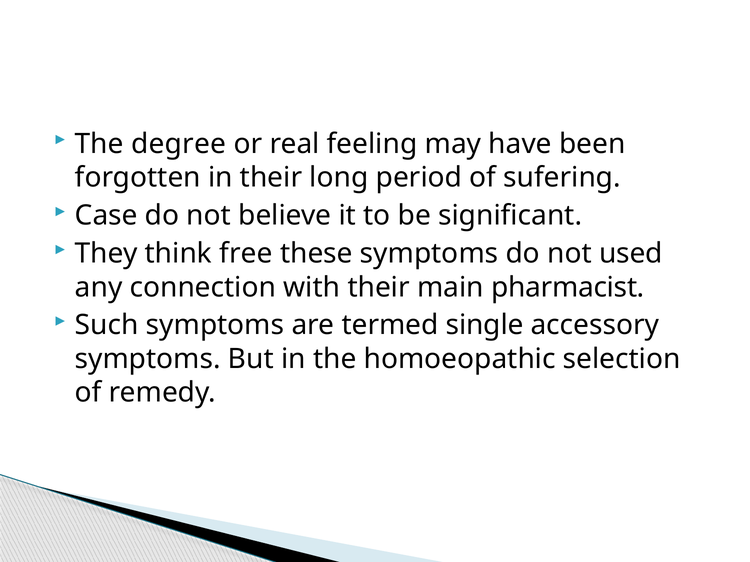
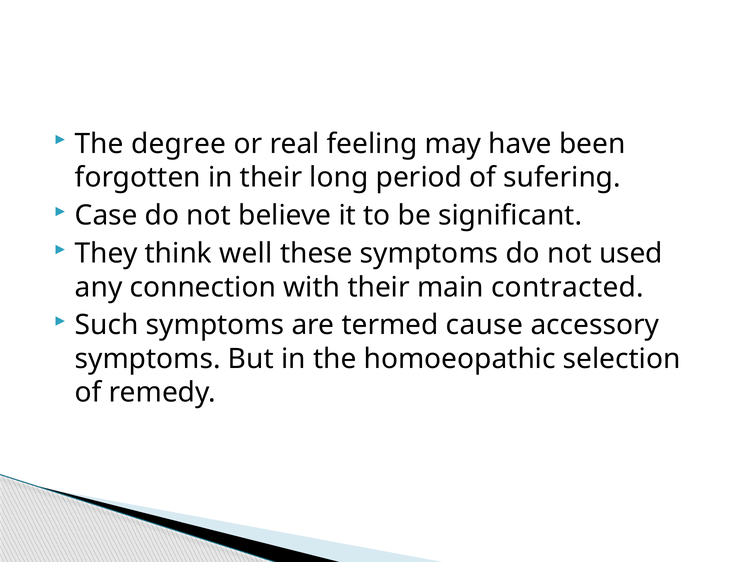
free: free -> well (246, 254)
pharmacist: pharmacist -> contracted (567, 287)
single: single -> cause (485, 325)
